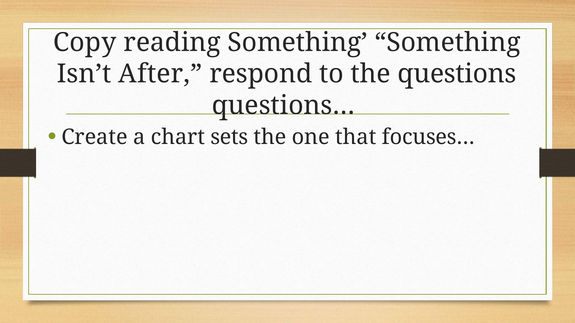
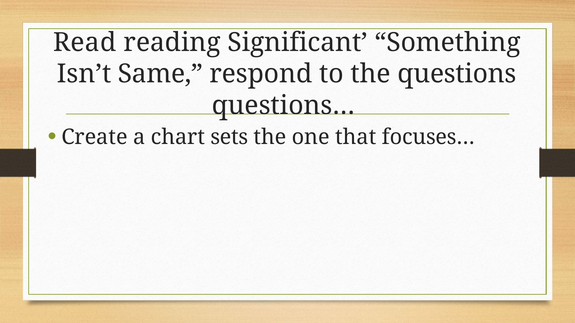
Copy: Copy -> Read (85, 42)
reading Something: Something -> Significant (298, 42)
After: After -> Same (161, 74)
